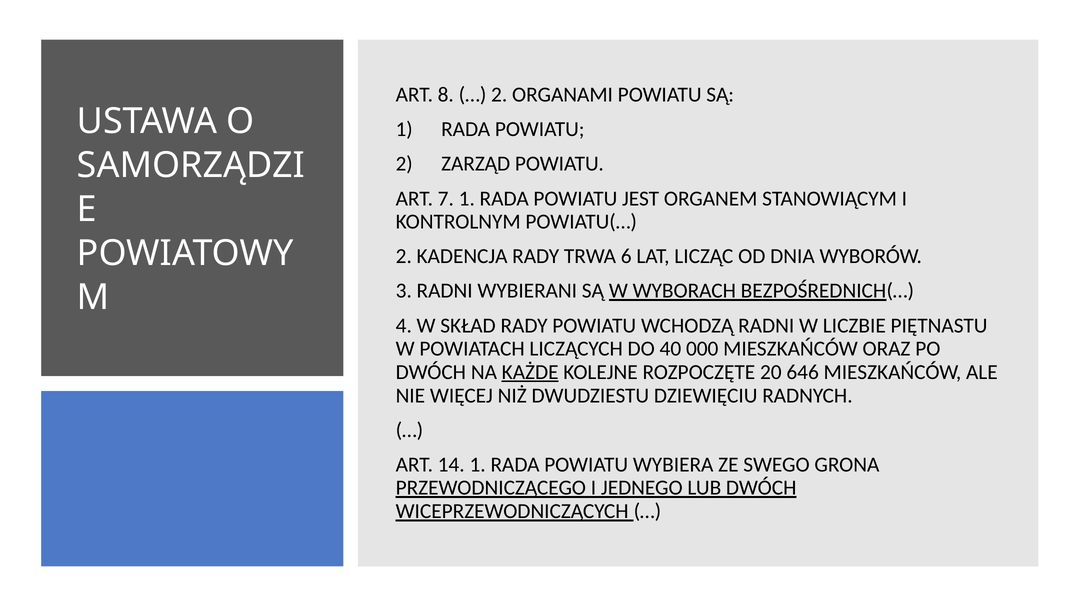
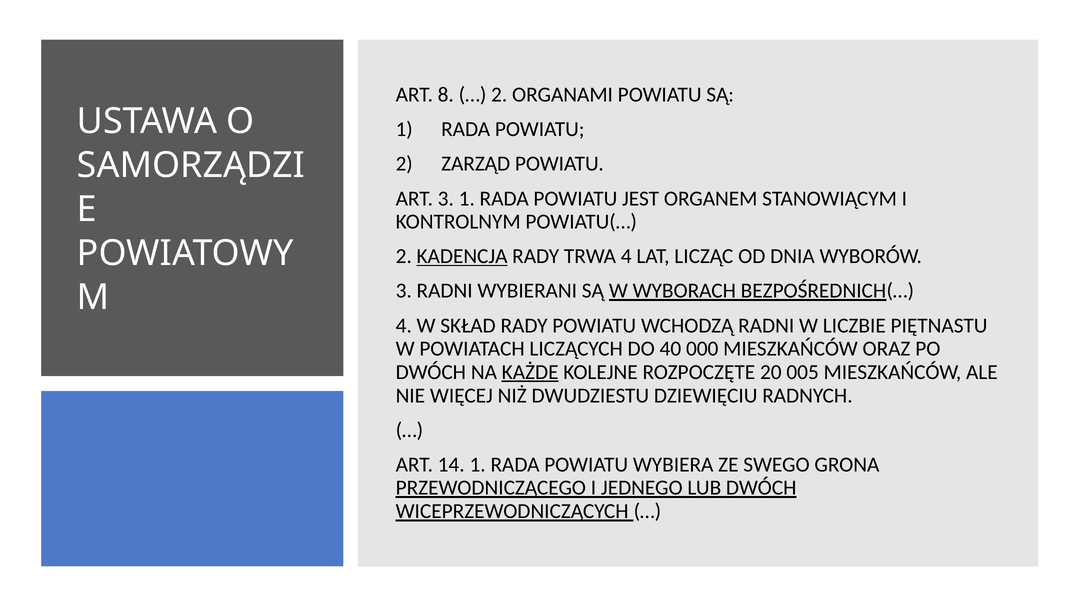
ART 7: 7 -> 3 (446, 198)
KADENCJA underline: none -> present (462, 256)
TRWA 6: 6 -> 4 (626, 256)
646: 646 -> 005 (803, 372)
